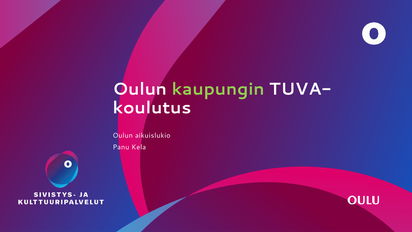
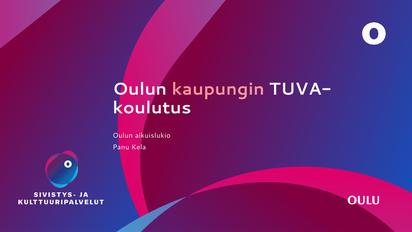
kaupungin colour: light green -> pink (218, 89)
